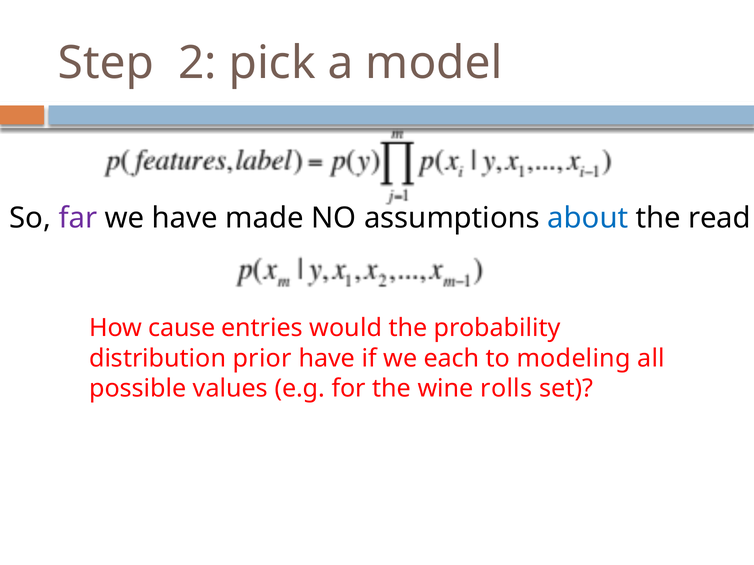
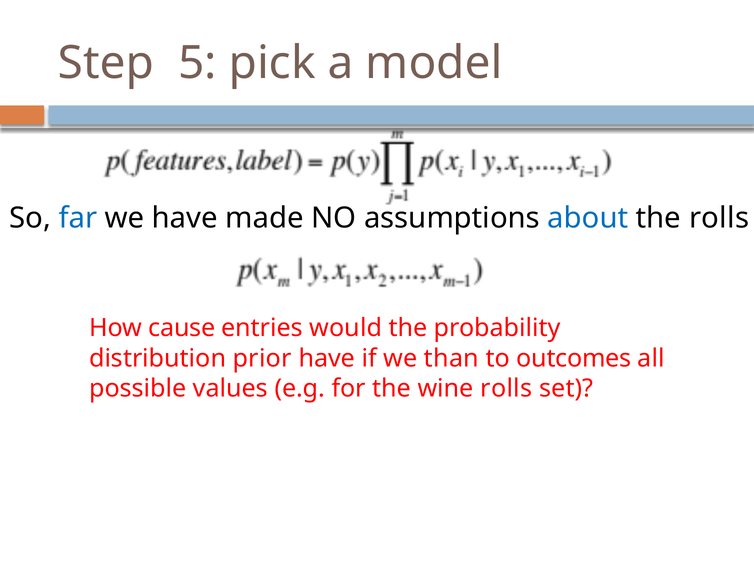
2: 2 -> 5 (197, 63)
far colour: purple -> blue (78, 218)
the read: read -> rolls (719, 218)
each: each -> than (451, 359)
modeling: modeling -> outcomes (574, 359)
